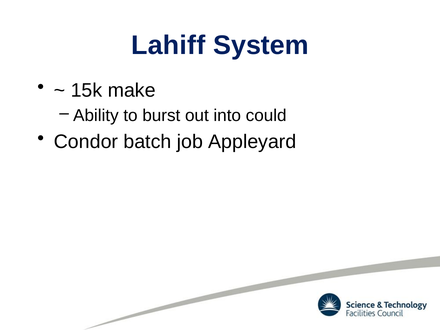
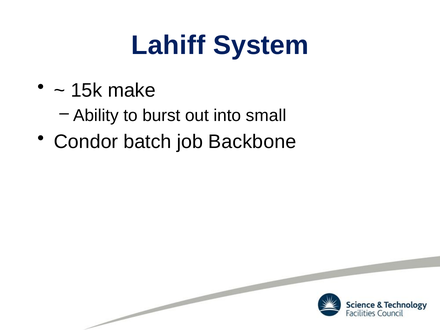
could: could -> small (266, 116)
Appleyard: Appleyard -> Backbone (252, 142)
